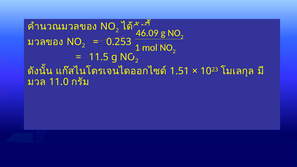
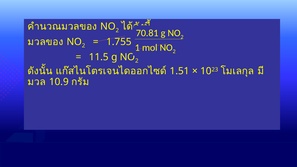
46.09: 46.09 -> 70.81 (147, 33)
0.253: 0.253 -> 1.755 (119, 42)
11.0: 11.0 -> 10.9 (59, 82)
